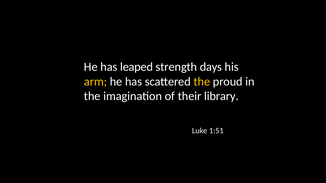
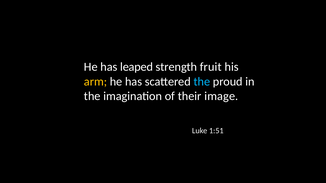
days: days -> fruit (211, 67)
the colour: yellow -> light blue (202, 82)
library: library -> image (221, 96)
